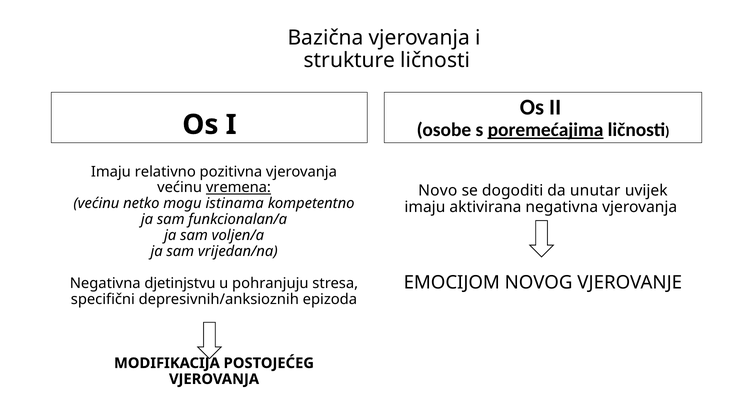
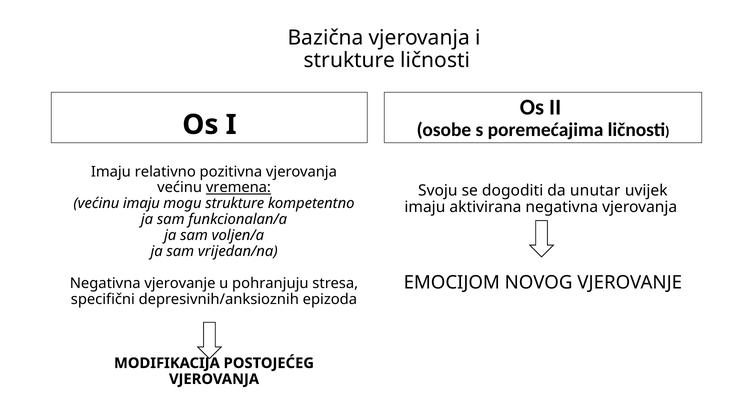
poremećajima underline: present -> none (546, 130)
Novo: Novo -> Svoju (438, 191)
većinu netko: netko -> imaju (141, 204)
mogu istinama: istinama -> strukture (235, 204)
Negativna djetinjstvu: djetinjstvu -> vjerovanje (180, 283)
